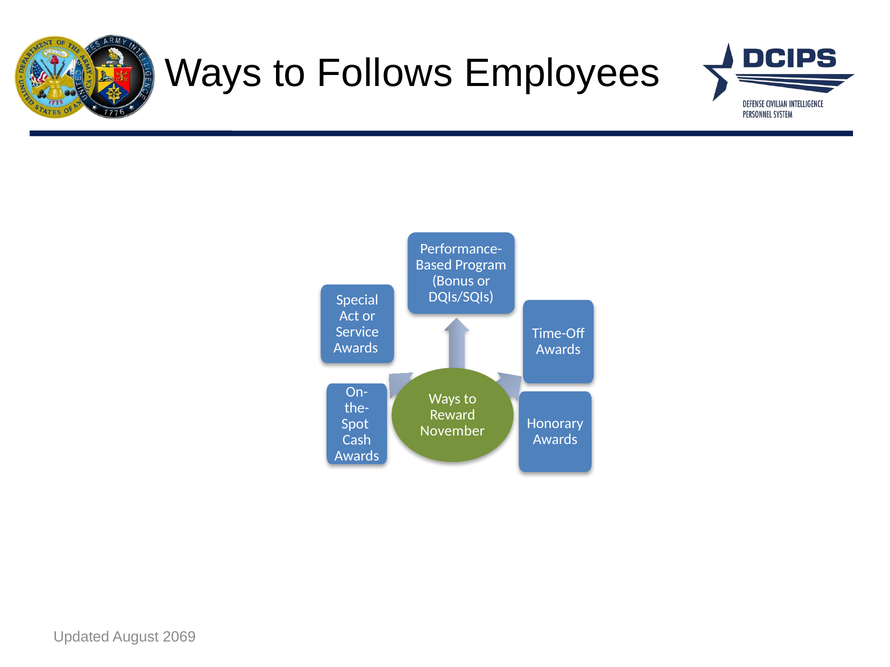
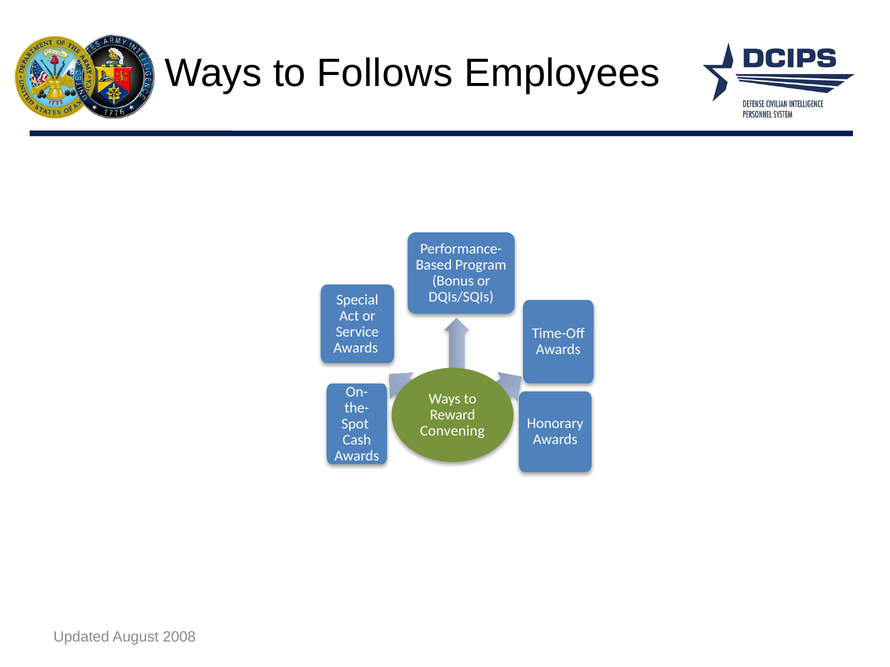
November: November -> Convening (452, 431)
2069: 2069 -> 2008 (179, 637)
